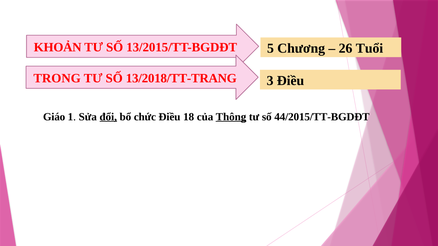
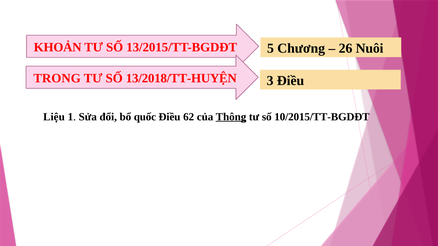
Tuổi: Tuổi -> Nuôi (370, 48)
13/2018/TT-TRANG: 13/2018/TT-TRANG -> 13/2018/TT-HUYỆN (181, 78)
Giáo: Giáo -> Liệu (54, 117)
đổi underline: present -> none (108, 117)
chức: chức -> quốc (145, 117)
18: 18 -> 62 (189, 117)
44/2015/TT-BGDĐT: 44/2015/TT-BGDĐT -> 10/2015/TT-BGDĐT (322, 117)
